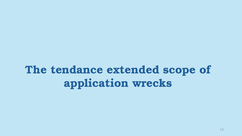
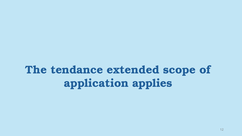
wrecks: wrecks -> applies (152, 83)
